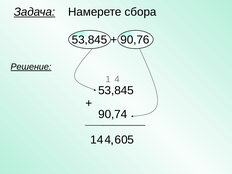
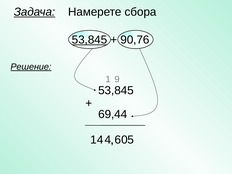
53,845 underline: none -> present (89, 40)
1 4: 4 -> 9 (117, 79)
90,74: 90,74 -> 69,44 (113, 114)
